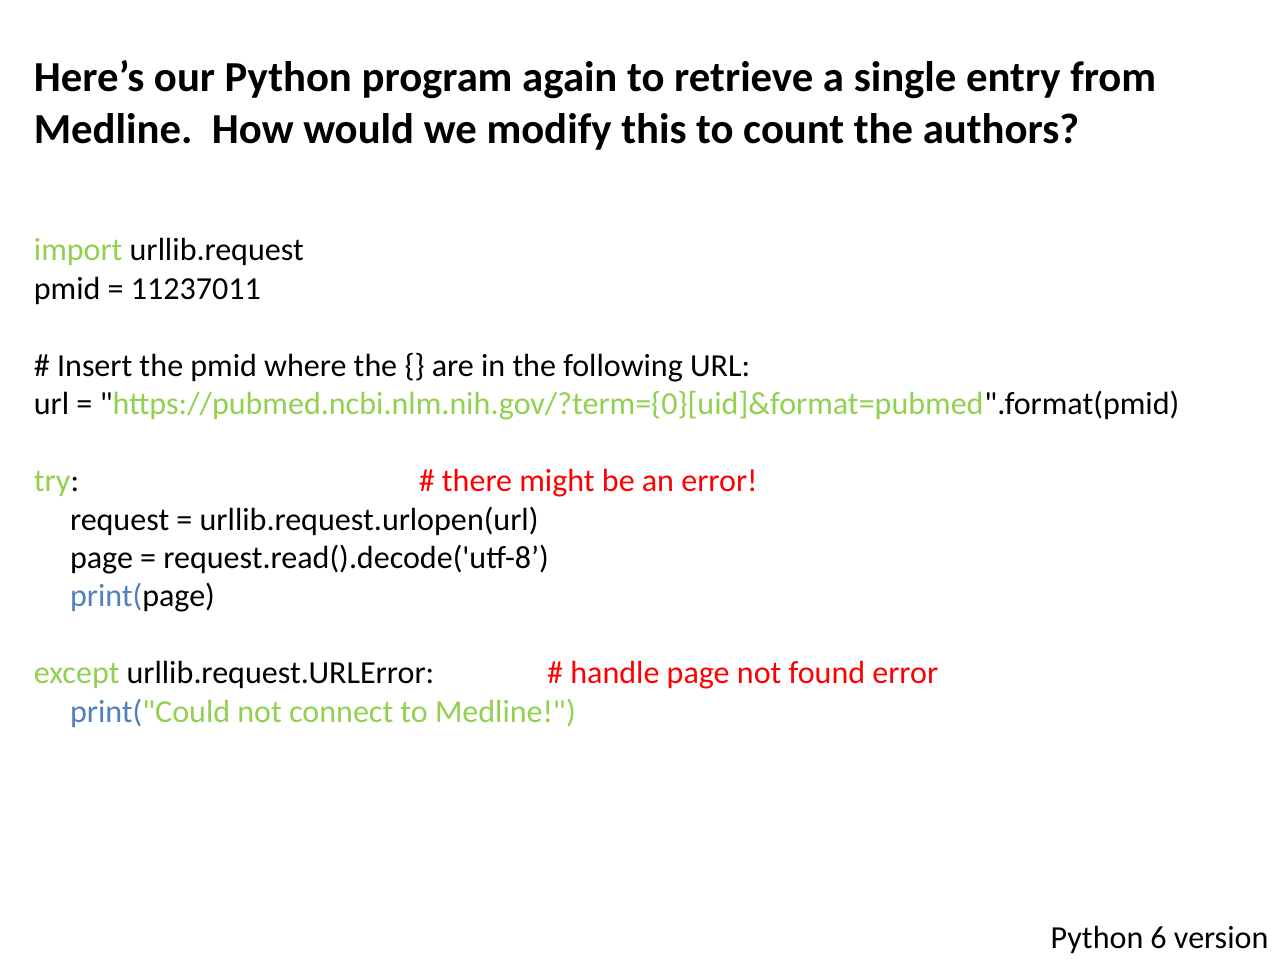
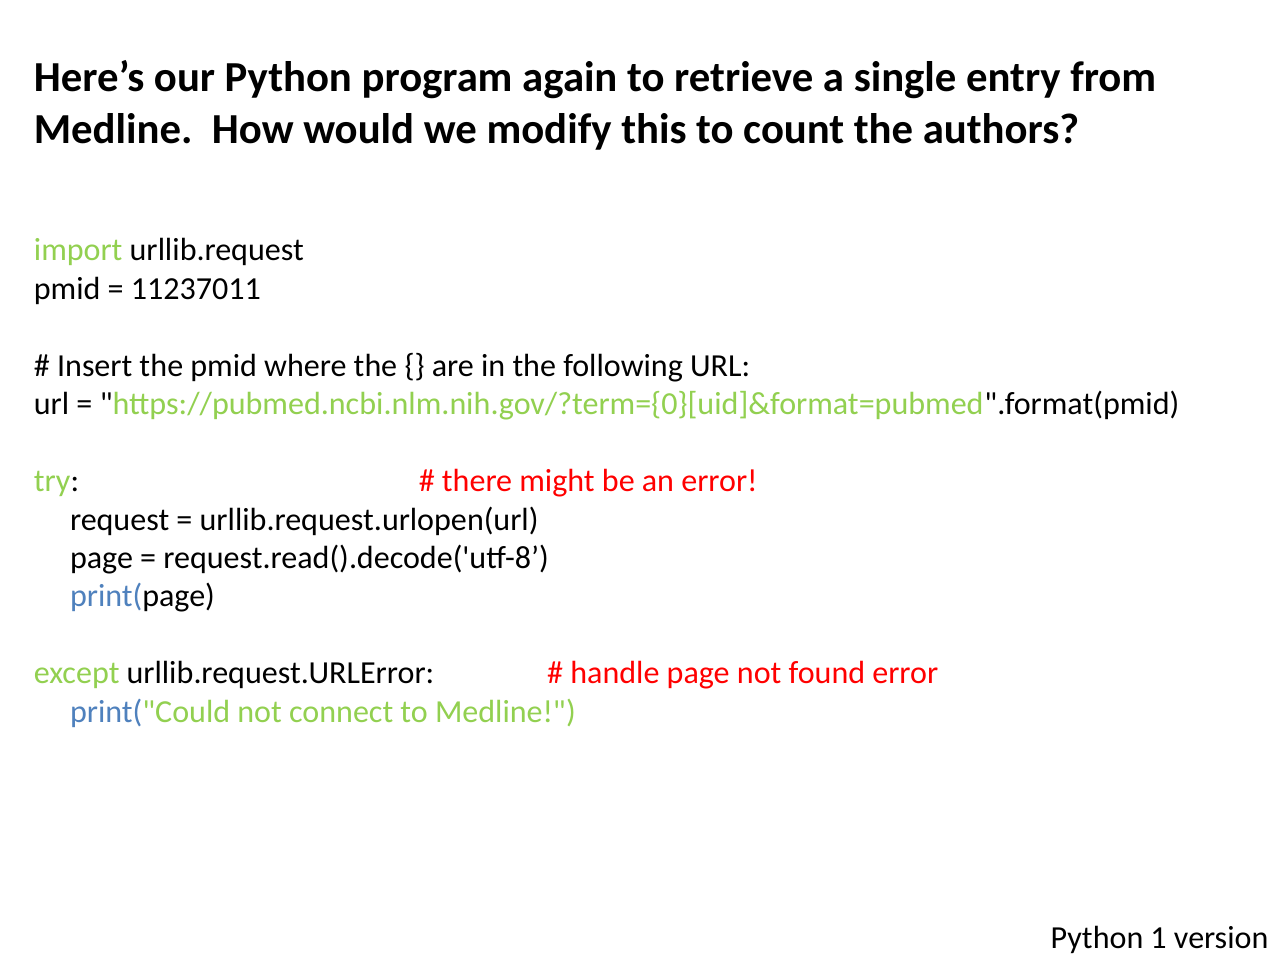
6: 6 -> 1 (1159, 938)
